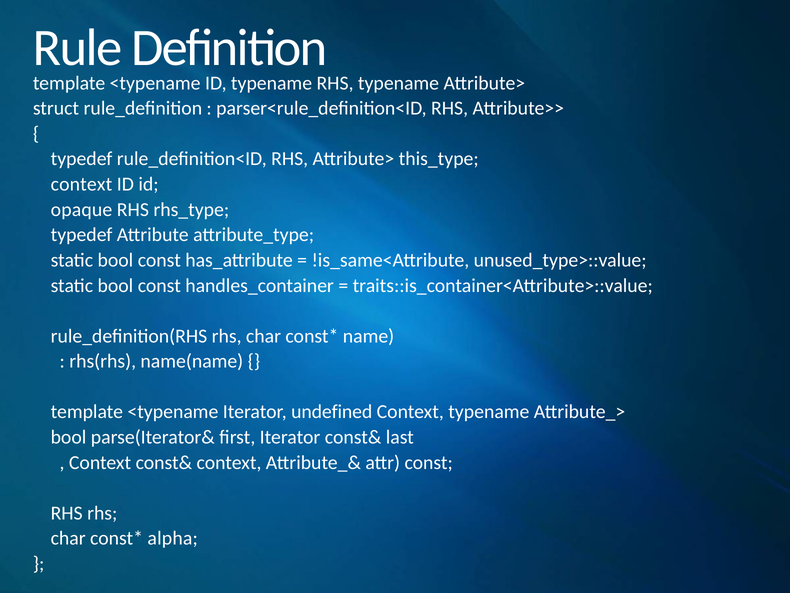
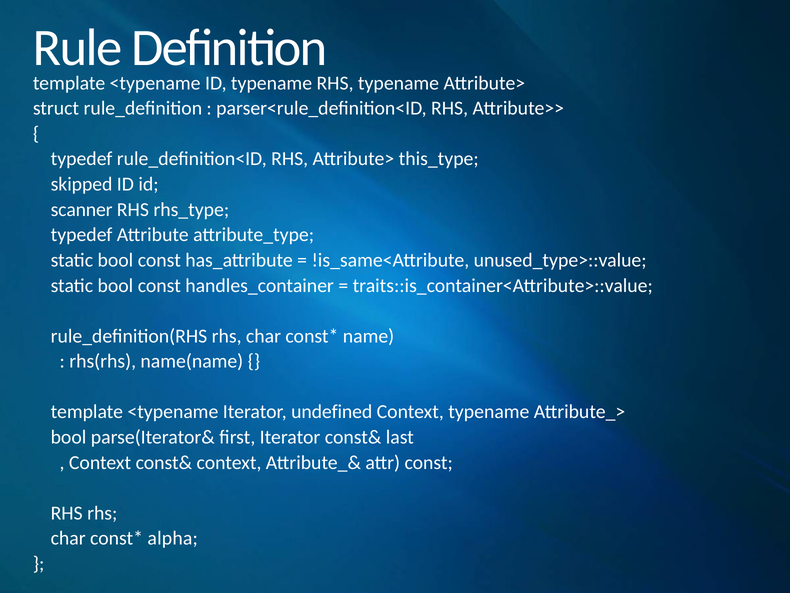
context: context -> skipped (82, 184)
opaque: opaque -> scanner (82, 209)
